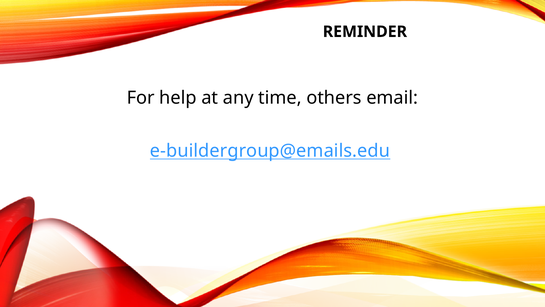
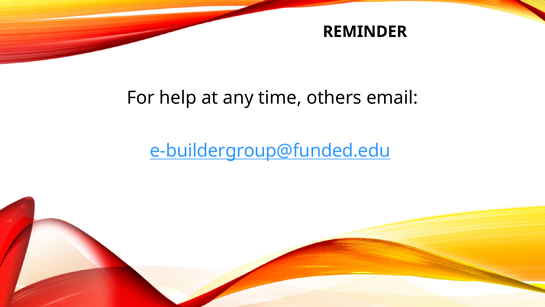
e-buildergroup@emails.edu: e-buildergroup@emails.edu -> e-buildergroup@funded.edu (270, 150)
